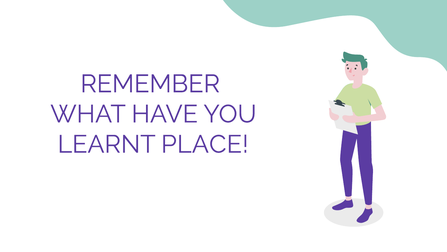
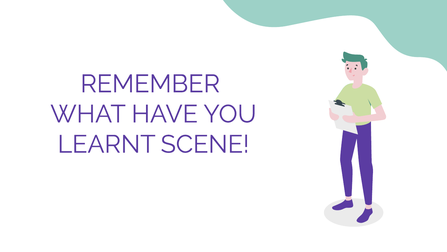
PLACE: PLACE -> SCENE (205, 144)
